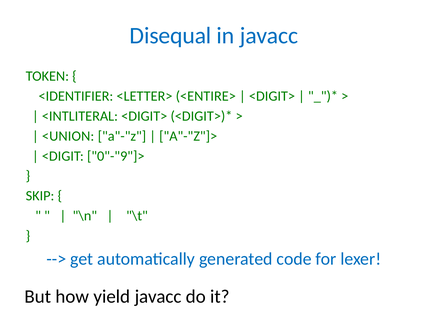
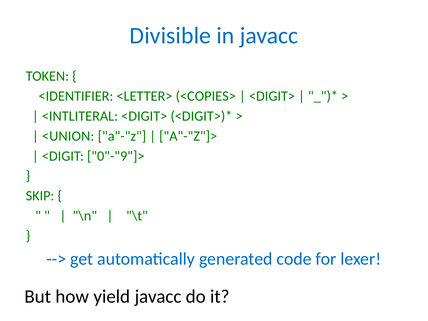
Disequal: Disequal -> Divisible (170, 36)
<ENTIRE>: <ENTIRE> -> <COPIES> (206, 96)
